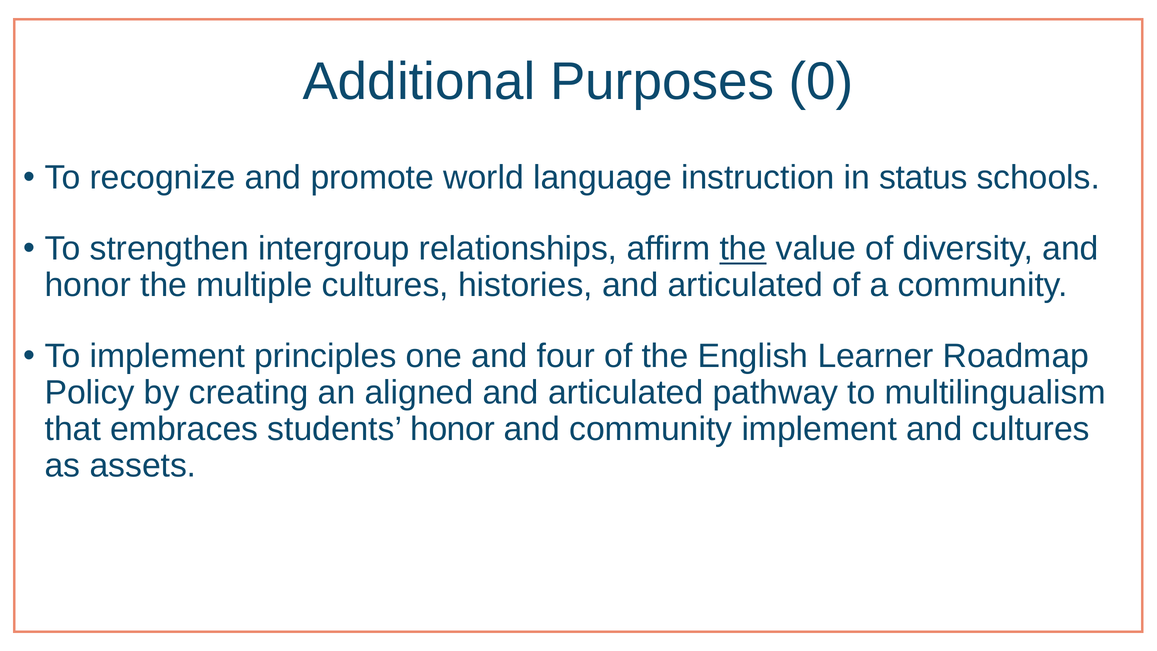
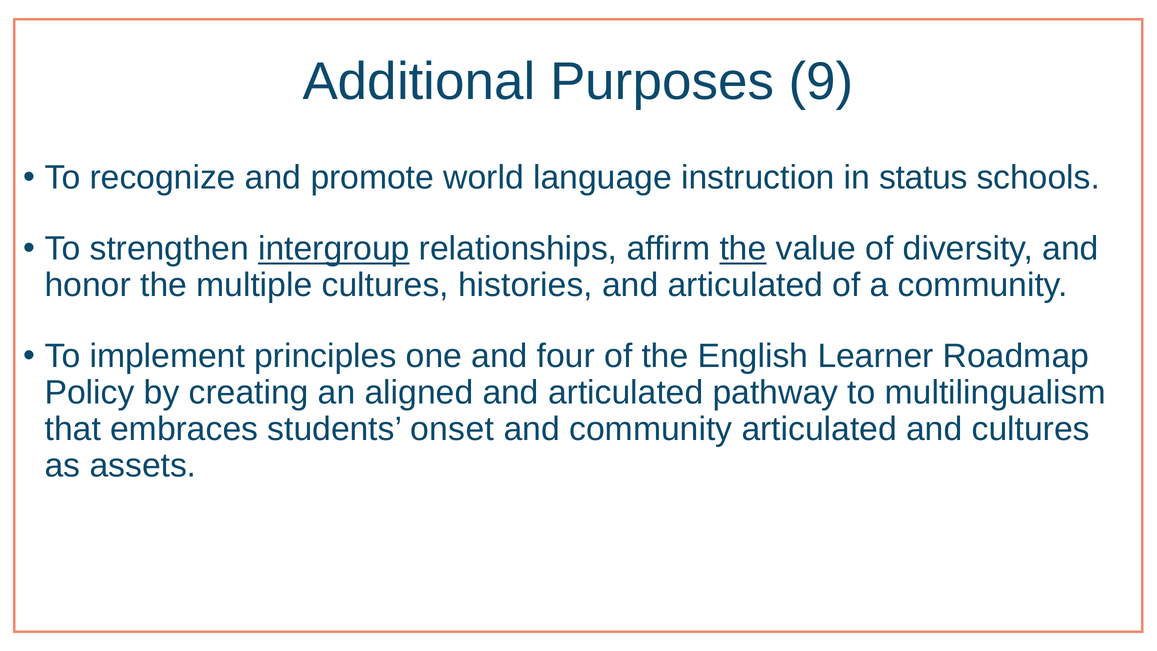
0: 0 -> 9 (821, 82)
intergroup underline: none -> present (334, 249)
students honor: honor -> onset (452, 429)
community implement: implement -> articulated (819, 429)
